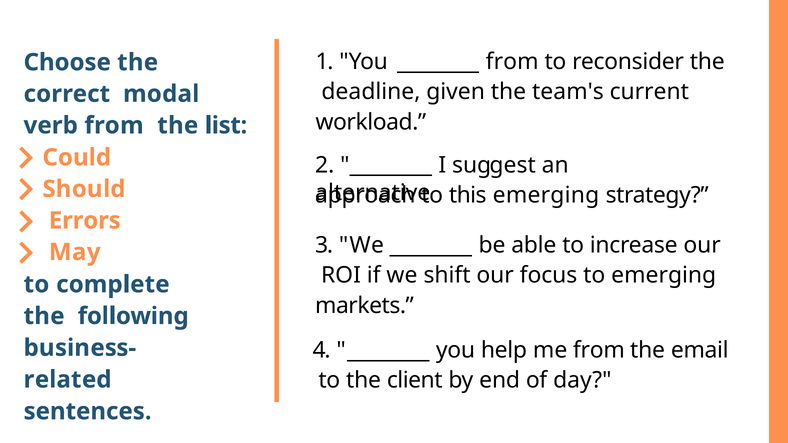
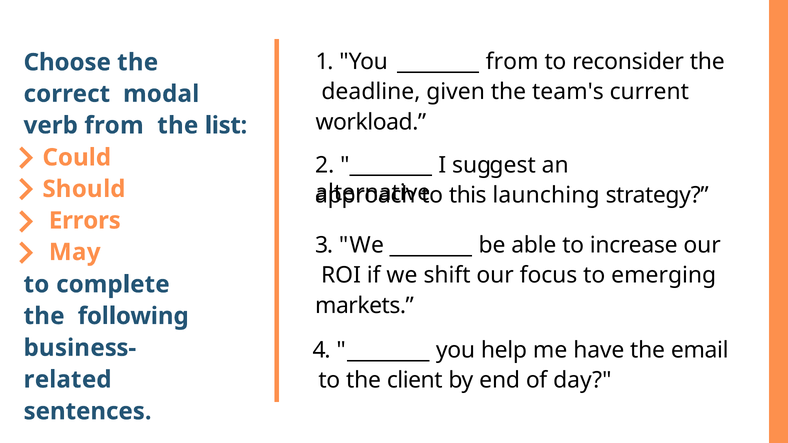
this emerging: emerging -> launching (546, 195)
me from: from -> have (599, 350)
